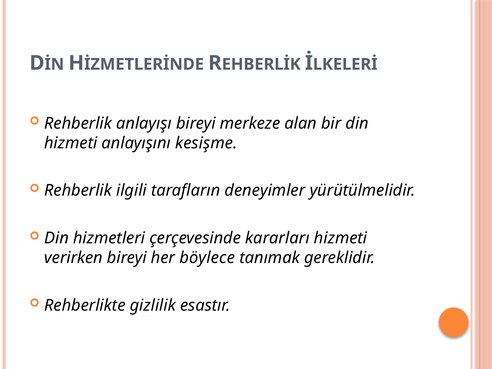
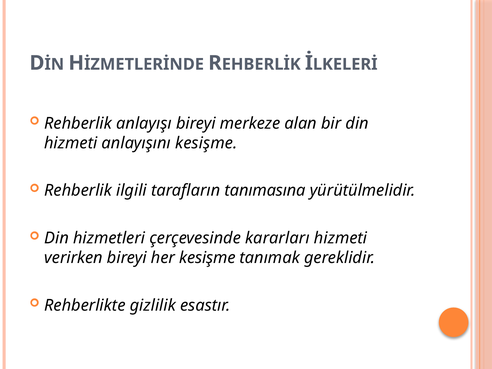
deneyimler: deneyimler -> tanımasına (265, 191)
her böylece: böylece -> kesişme (207, 258)
